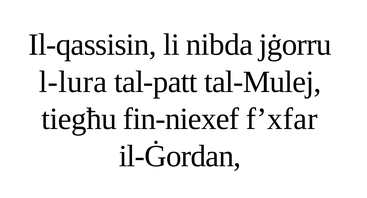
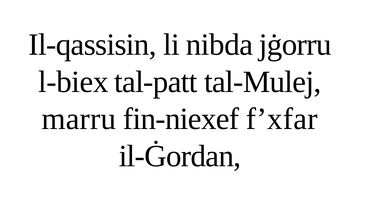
l-lura: l-lura -> l-biex (73, 82)
tiegħu: tiegħu -> marru (79, 119)
